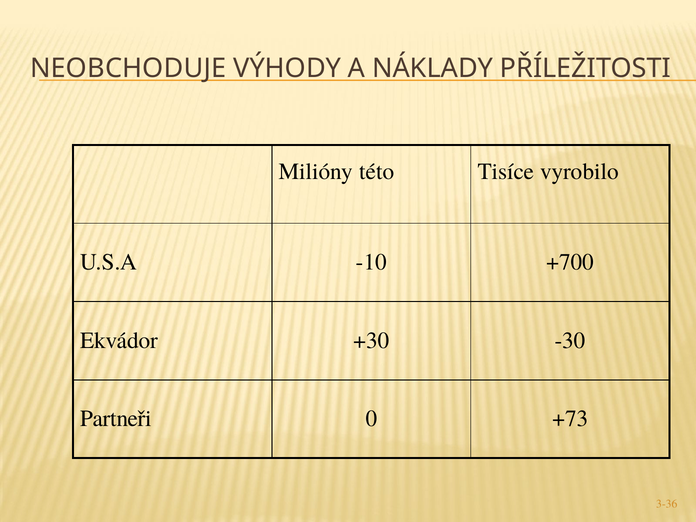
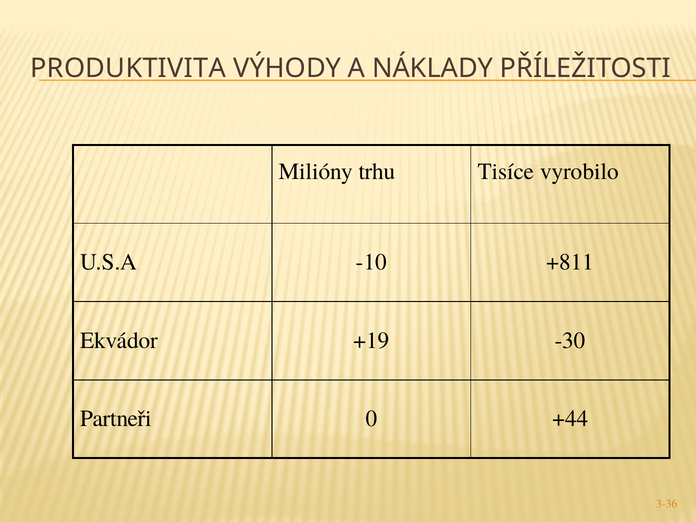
NEOBCHODUJE: NEOBCHODUJE -> PRODUKTIVITA (128, 69)
této: této -> trhu (377, 171)
+700: +700 -> +811 (570, 262)
+30: +30 -> +19 (371, 340)
+73: +73 -> +44 (570, 419)
